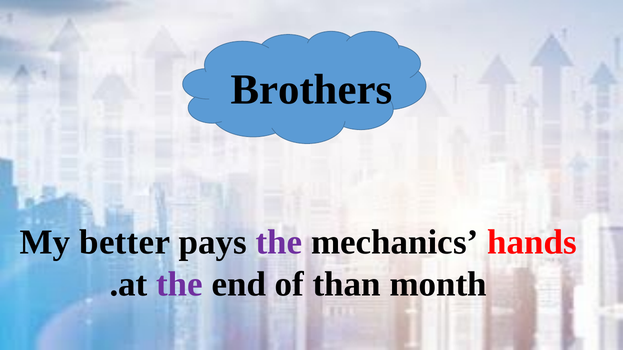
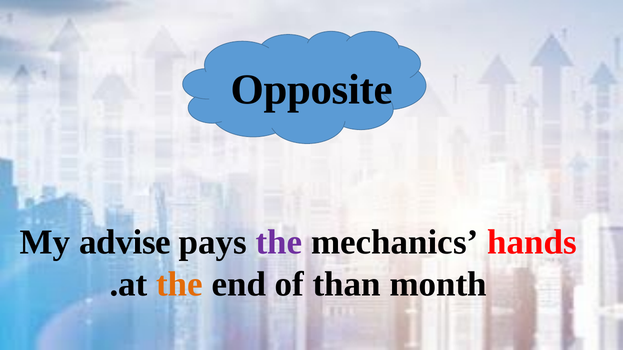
Brothers: Brothers -> Opposite (312, 90)
better: better -> advise (125, 242)
the colour: purple -> orange (180, 284)
